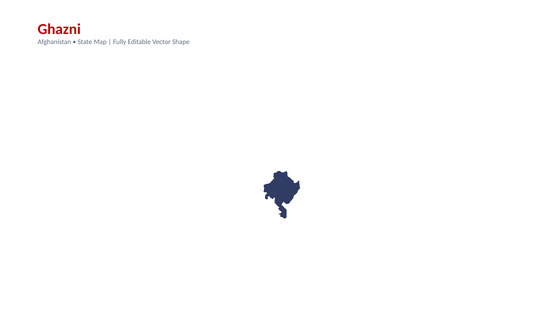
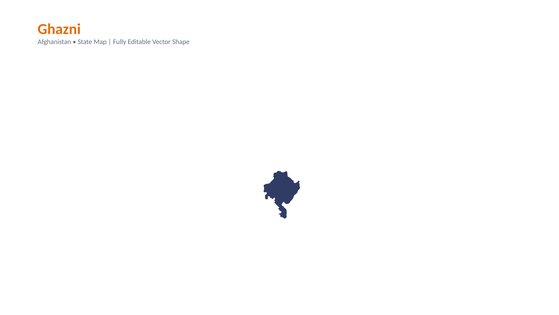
Ghazni colour: red -> orange (59, 29)
